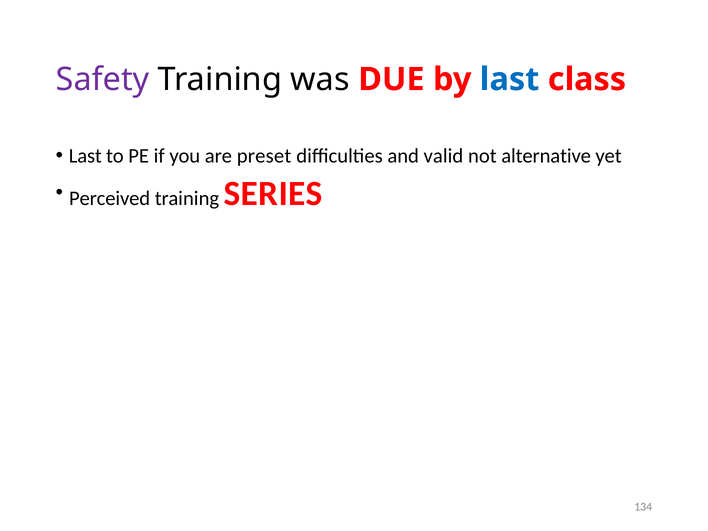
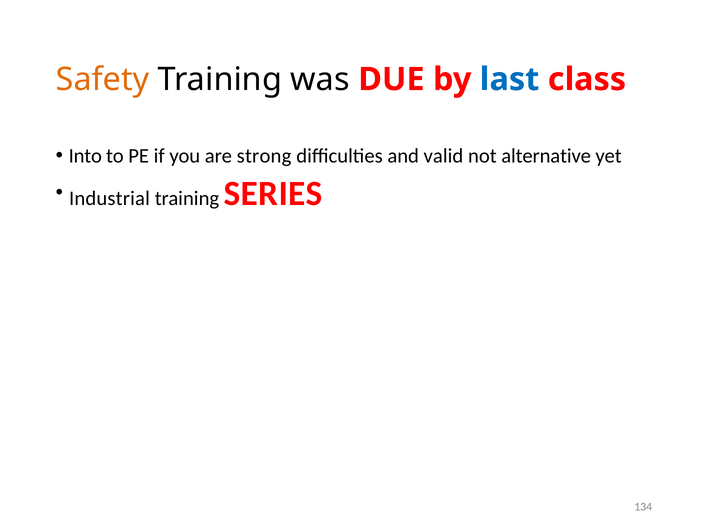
Safety colour: purple -> orange (103, 79)
Last: Last -> Into (85, 156)
preset: preset -> strong (264, 156)
Perceived: Perceived -> Industrial (109, 198)
